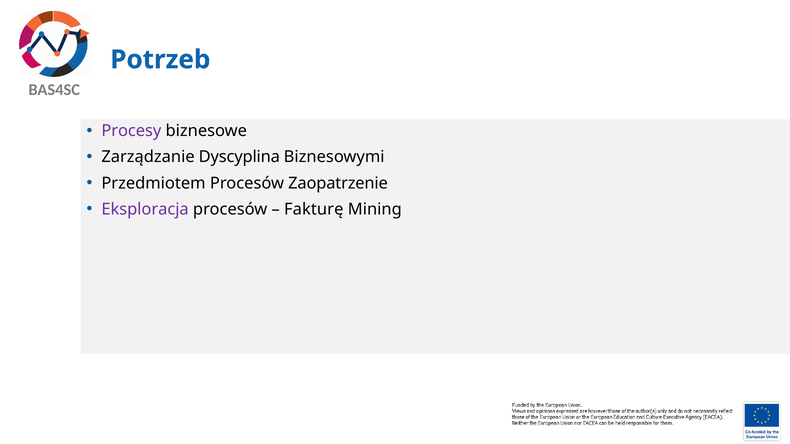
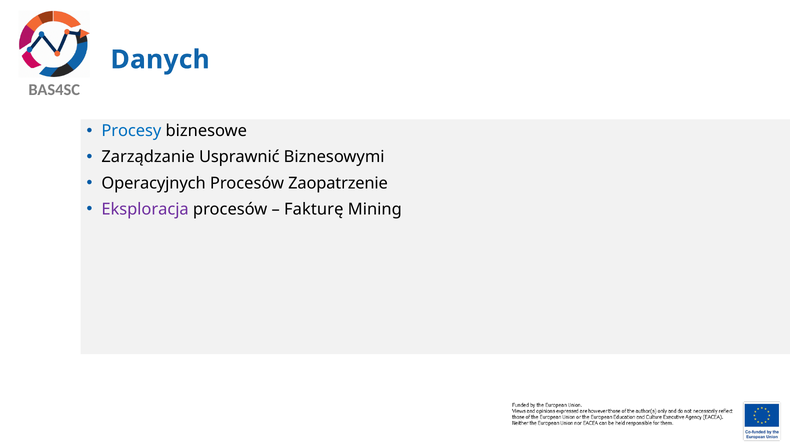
Potrzeb: Potrzeb -> Danych (160, 60)
Procesy colour: purple -> blue (131, 131)
Dyscyplina: Dyscyplina -> Usprawnić (239, 157)
Przedmiotem: Przedmiotem -> Operacyjnych (154, 183)
